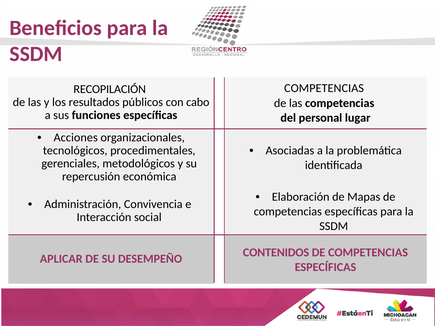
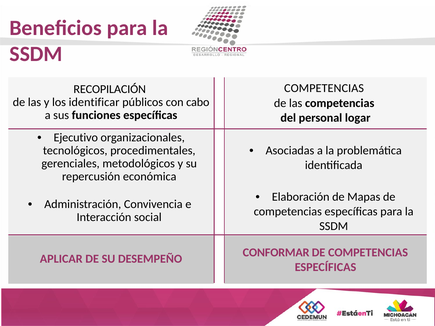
resultados: resultados -> identificar (94, 102)
lugar: lugar -> logar (358, 118)
Acciones: Acciones -> Ejecutivo (76, 138)
CONTENIDOS: CONTENIDOS -> CONFORMAR (276, 253)
